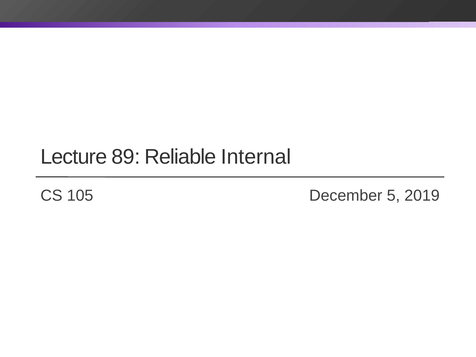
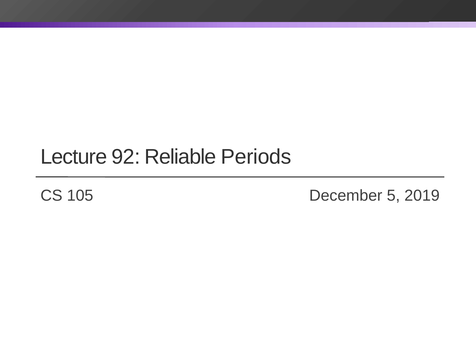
89: 89 -> 92 (126, 157)
Internal: Internal -> Periods (256, 157)
